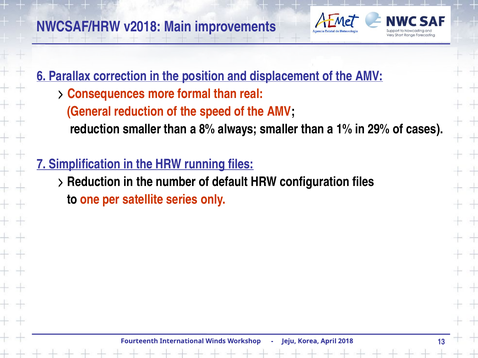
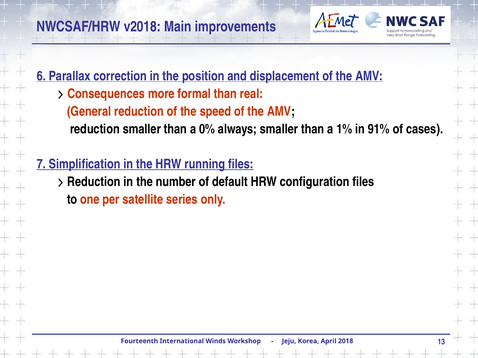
8%: 8% -> 0% (207, 129)
29%: 29% -> 91% (379, 129)
